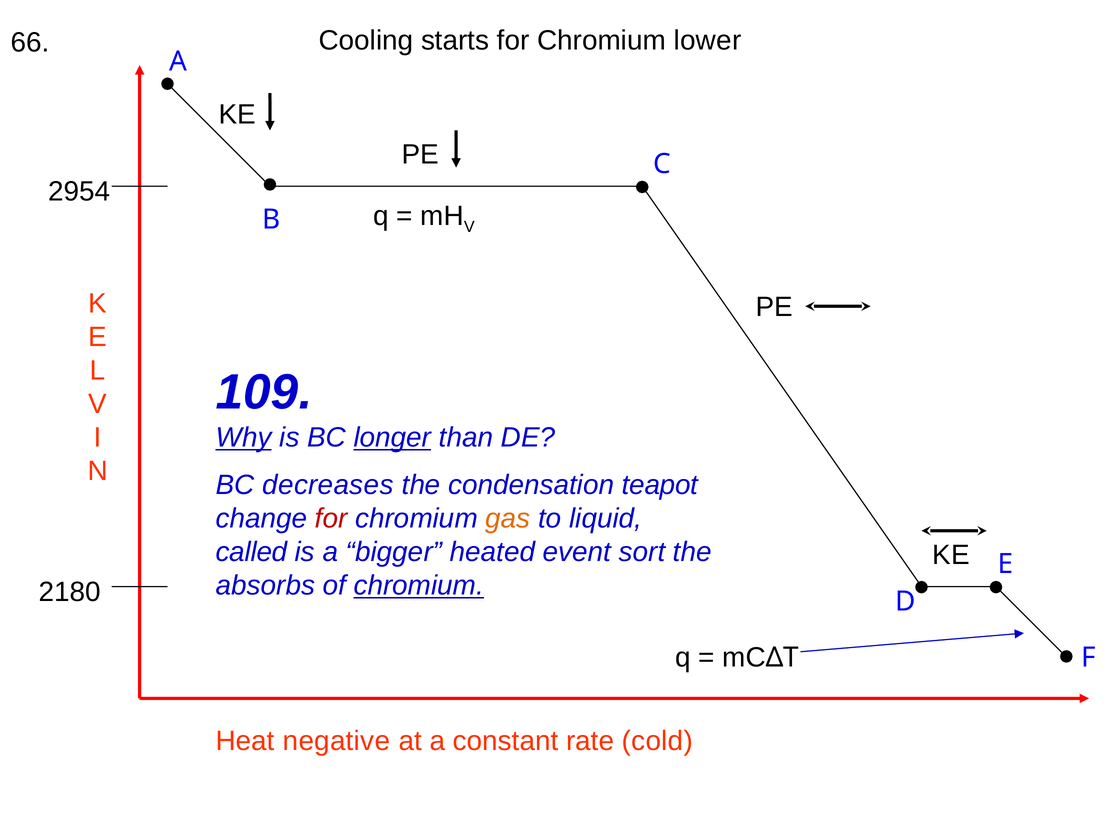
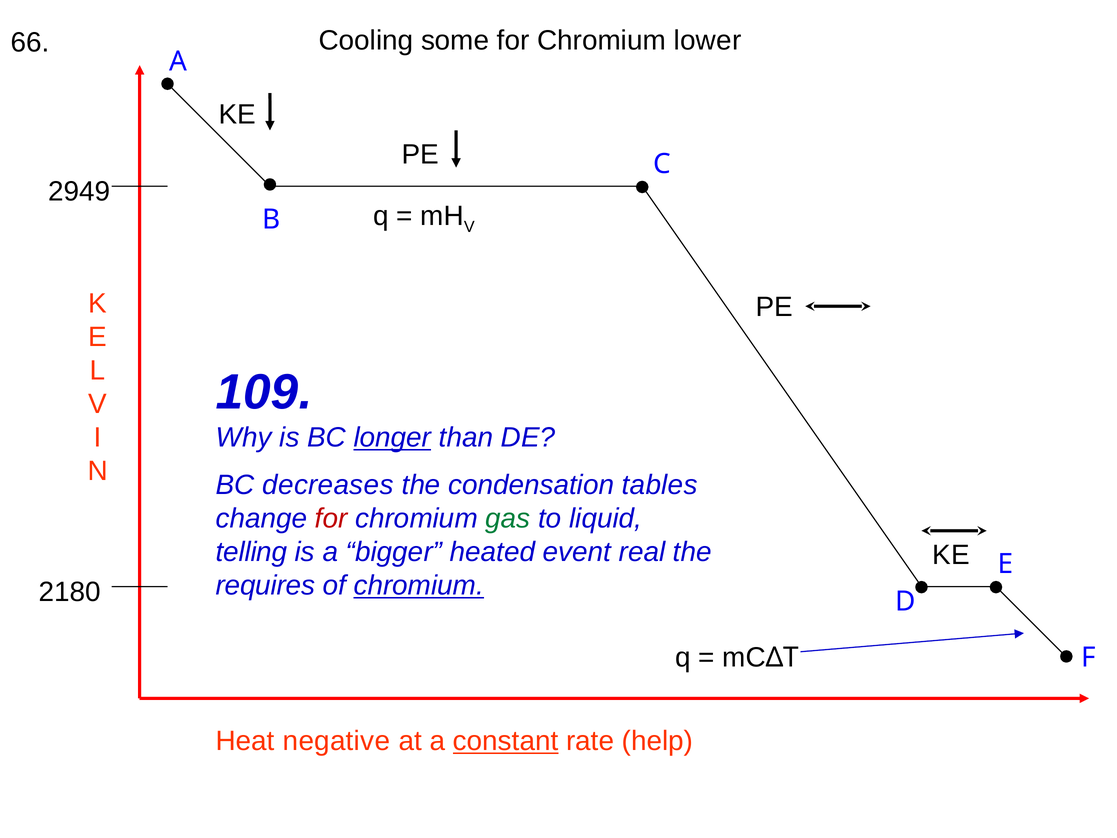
starts: starts -> some (455, 41)
2954: 2954 -> 2949 (79, 192)
Why underline: present -> none (244, 437)
teapot: teapot -> tables (660, 485)
gas colour: orange -> green (508, 519)
called: called -> telling (252, 552)
sort: sort -> real (642, 552)
absorbs: absorbs -> requires (265, 586)
constant underline: none -> present (506, 741)
cold: cold -> help (658, 741)
